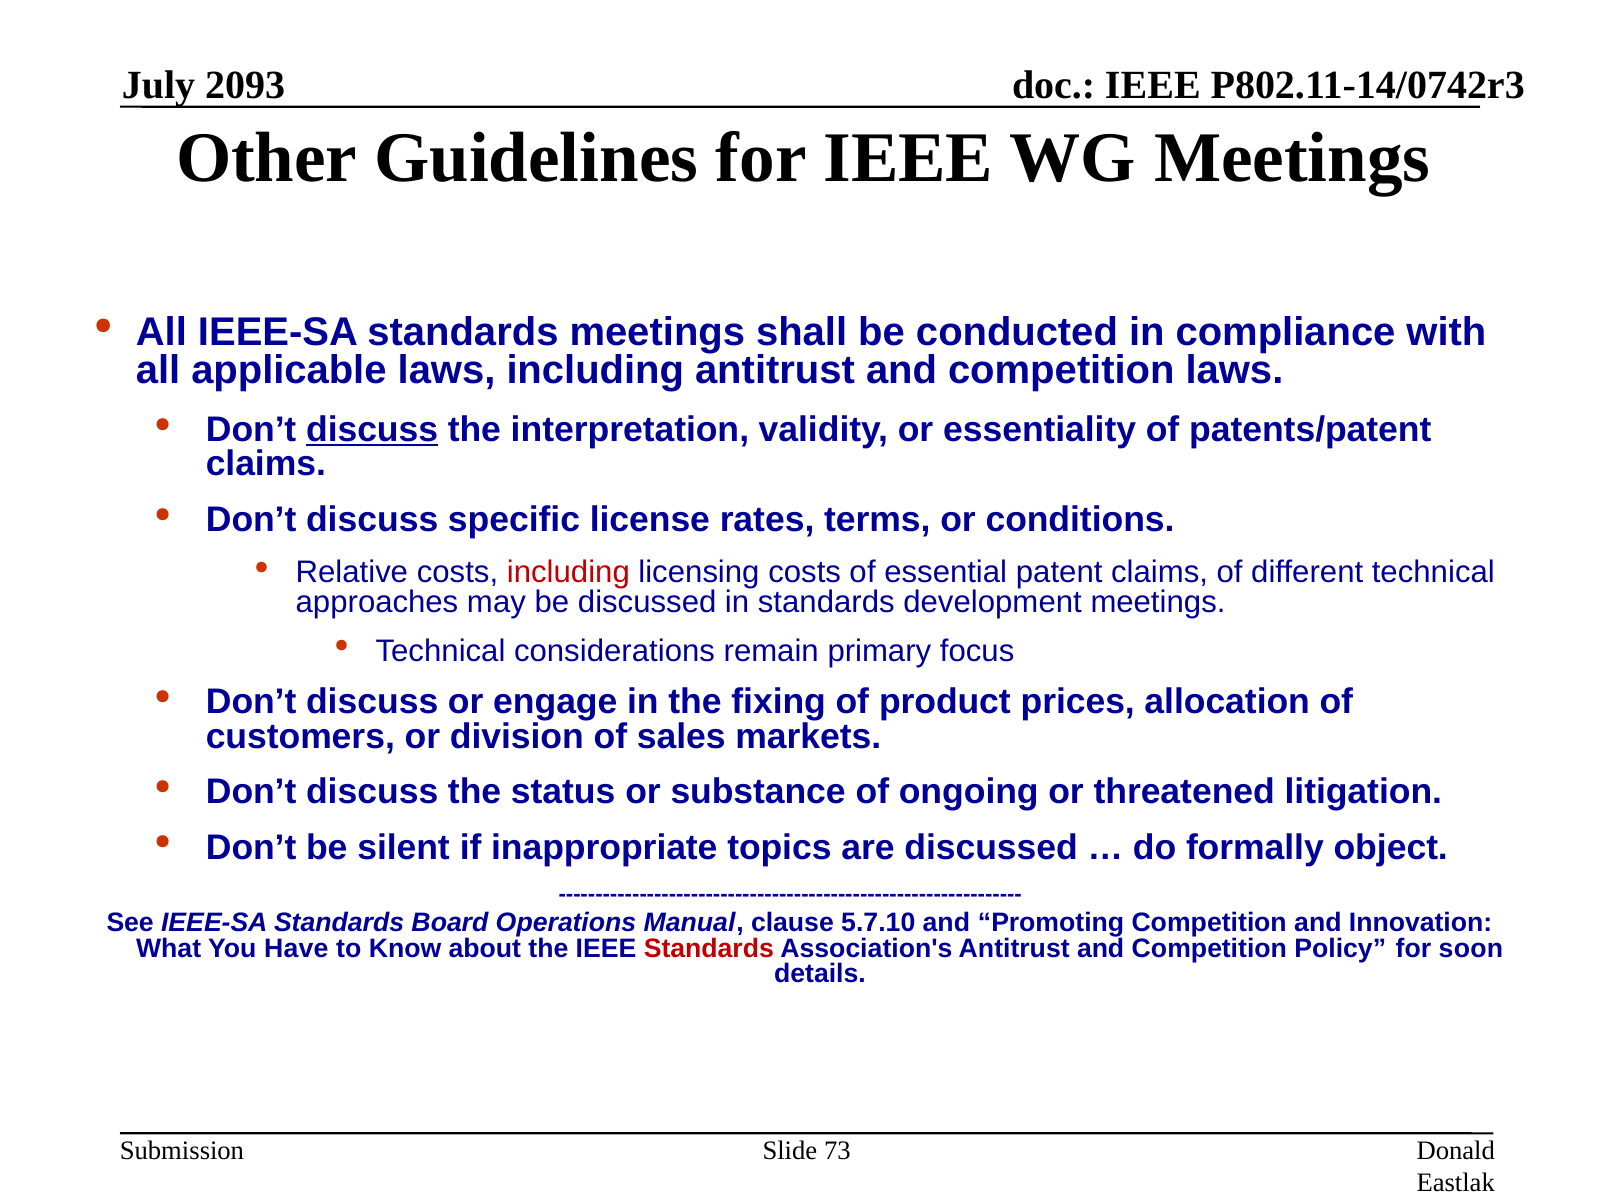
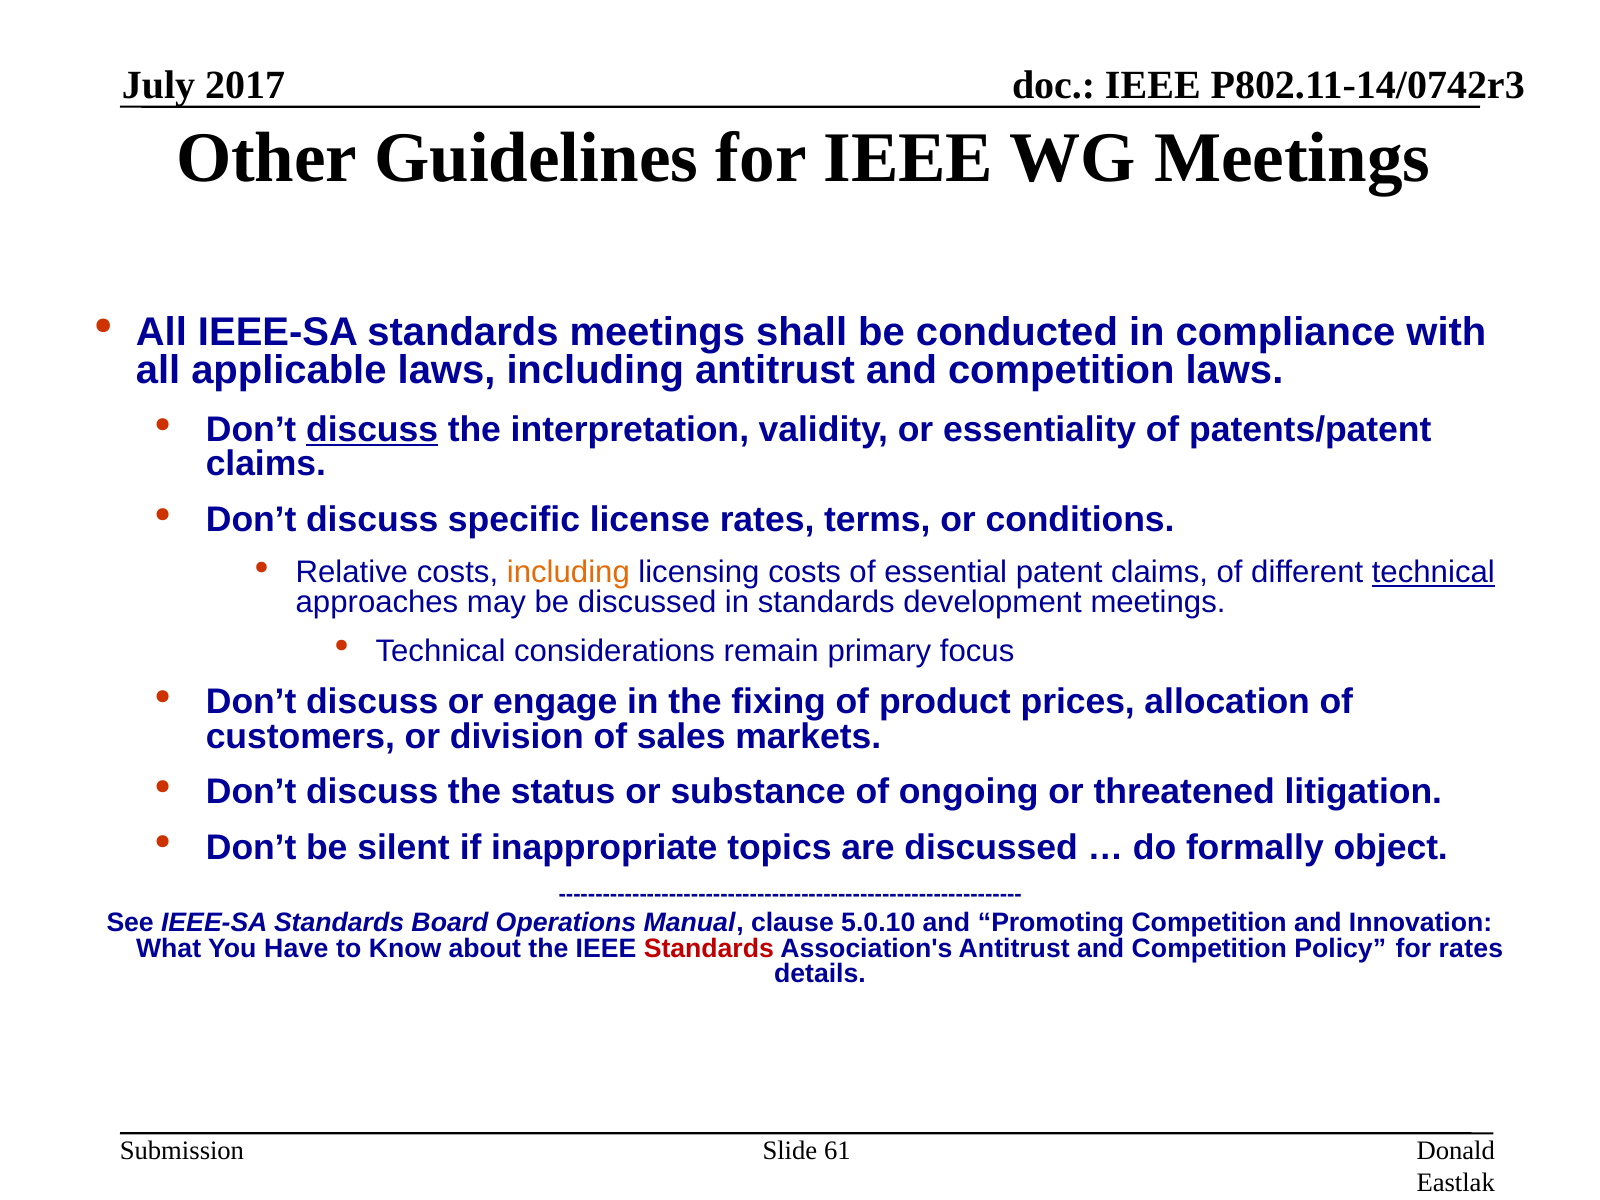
2093: 2093 -> 2017 (245, 85)
including colour: red -> orange (568, 572)
technical underline: none -> present (1433, 572)
5.7.10: 5.7.10 -> 5.0.10 (878, 923)
for soon: soon -> rates (1471, 949)
73: 73 -> 61 (837, 1151)
